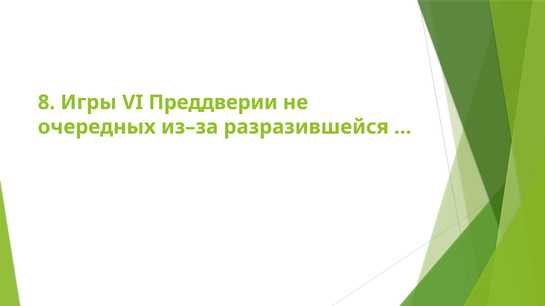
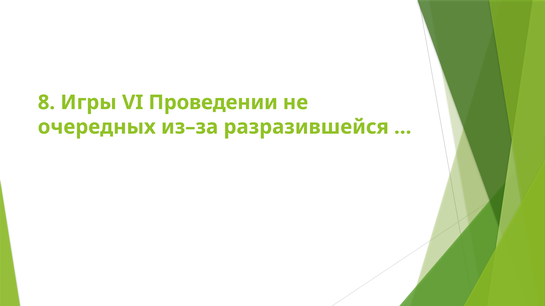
Преддверии: Преддверии -> Проведении (213, 103)
